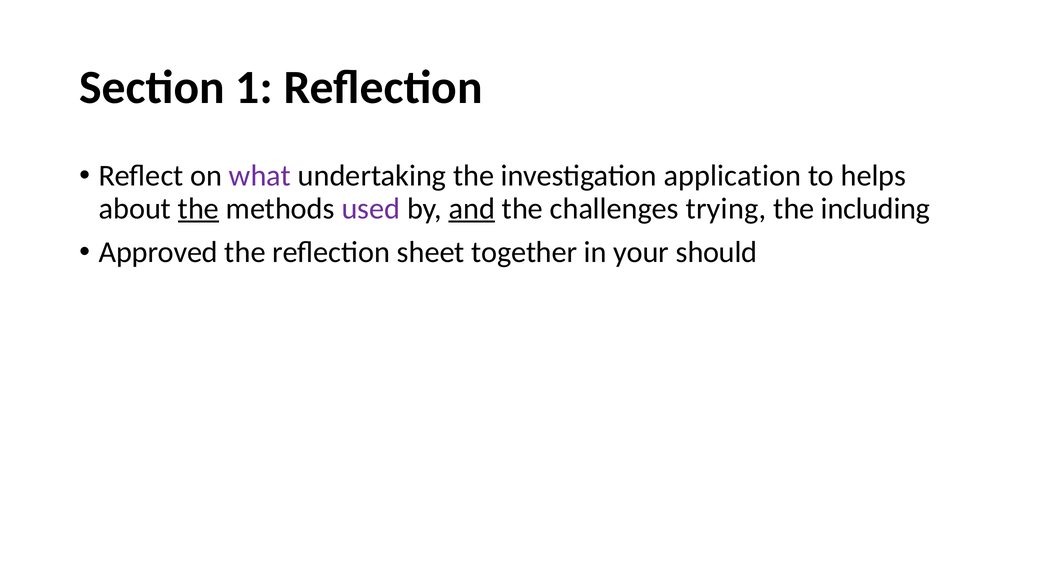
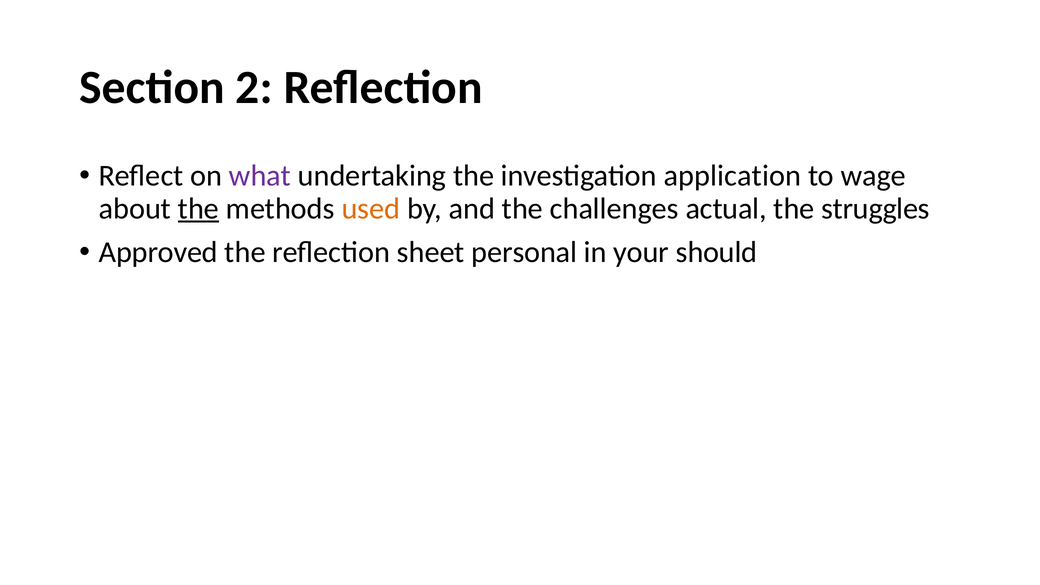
1: 1 -> 2 (254, 87)
helps: helps -> wage (873, 176)
used colour: purple -> orange (371, 209)
and underline: present -> none (472, 209)
trying: trying -> actual (726, 209)
including: including -> struggles (876, 209)
together: together -> personal (524, 252)
